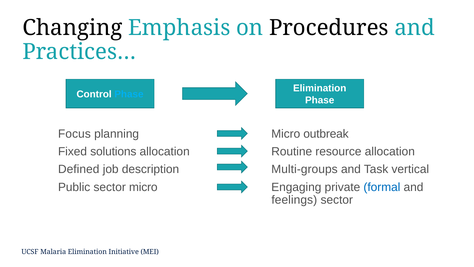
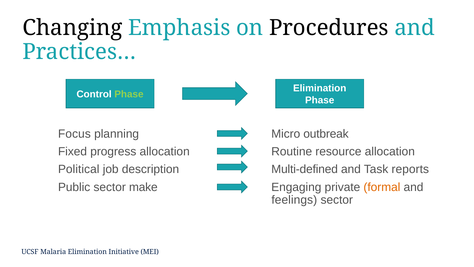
Phase colour: light blue -> light green (129, 94)
solutions: solutions -> progress (113, 151)
Defined: Defined -> Political (79, 169)
Multi-groups: Multi-groups -> Multi-defined (305, 169)
vertical: vertical -> reports (410, 169)
sector micro: micro -> make (143, 187)
formal colour: blue -> orange (382, 187)
